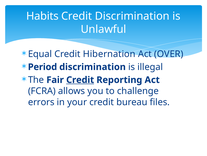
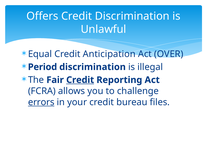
Habits: Habits -> Offers (42, 16)
Hibernation: Hibernation -> Anticipation (109, 54)
errors underline: none -> present (41, 102)
